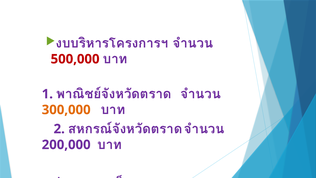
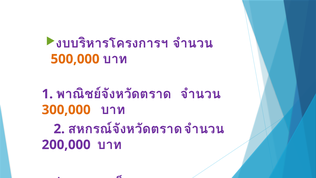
500,000 colour: red -> orange (75, 59)
